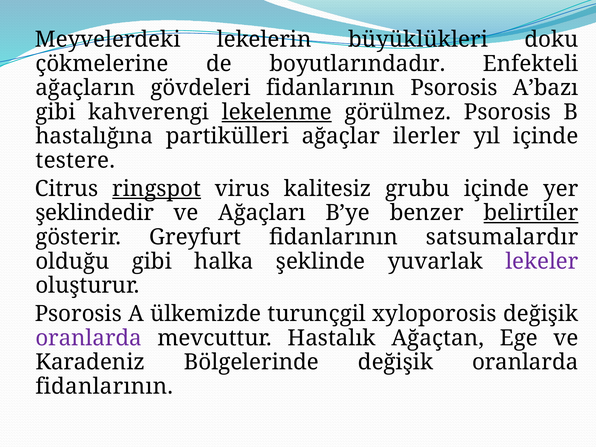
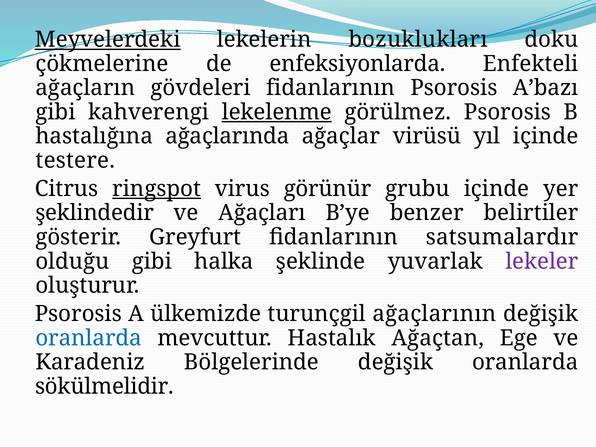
Meyvelerdeki underline: none -> present (108, 40)
büyüklükleri: büyüklükleri -> bozuklukları (418, 40)
boyutlarındadır: boyutlarındadır -> enfeksiyonlarda (357, 64)
partikülleri: partikülleri -> ağaçlarında (227, 136)
ilerler: ilerler -> virüsü (427, 136)
kalitesiz: kalitesiz -> görünür (328, 189)
belirtiler underline: present -> none (531, 213)
xyloporosis: xyloporosis -> ağaçlarının (434, 314)
oranlarda colour: purple -> blue (89, 338)
fidanlarının: fidanlarının -> sökülmelidir (104, 386)
